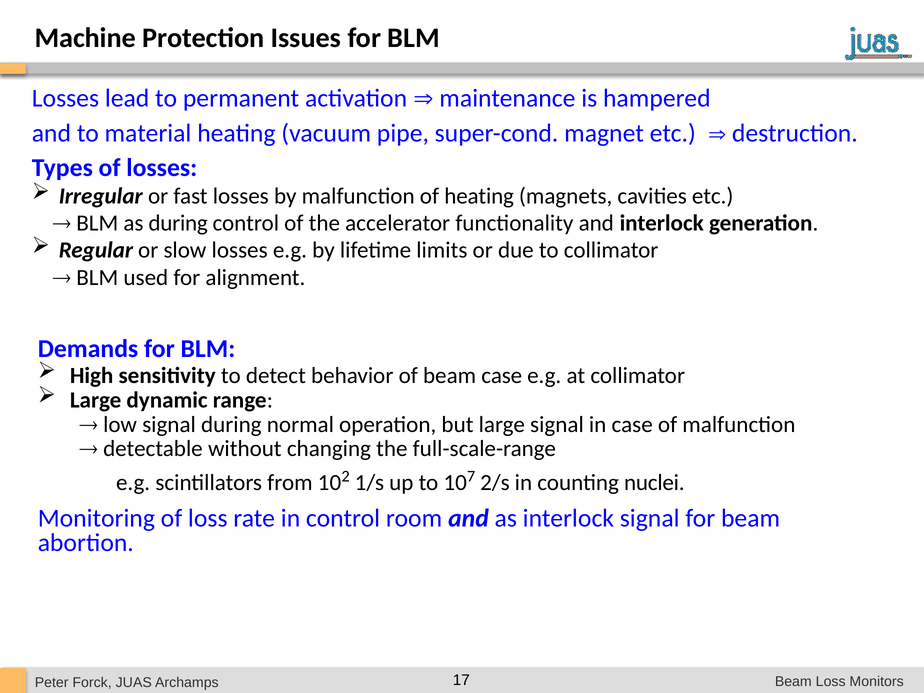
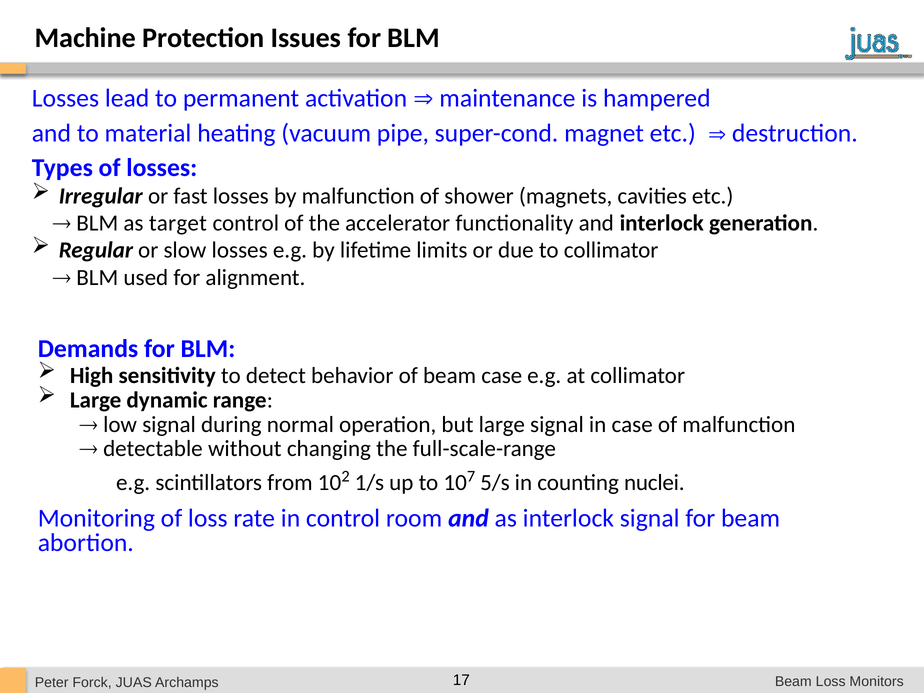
of heating: heating -> shower (479, 196)
as during: during -> target (178, 223)
2/s: 2/s -> 5/s (495, 482)
